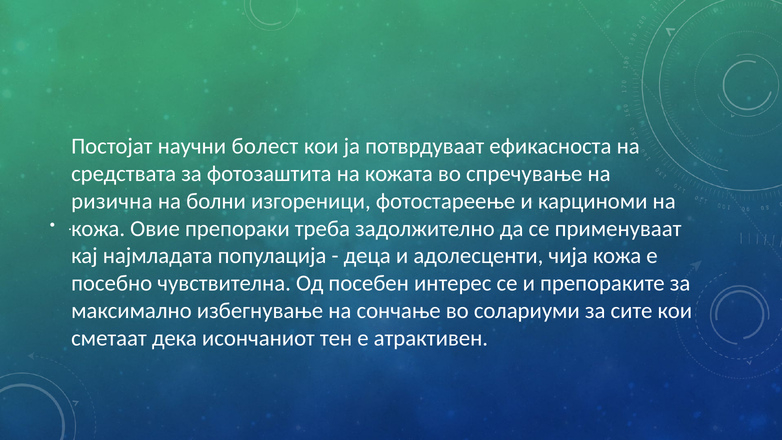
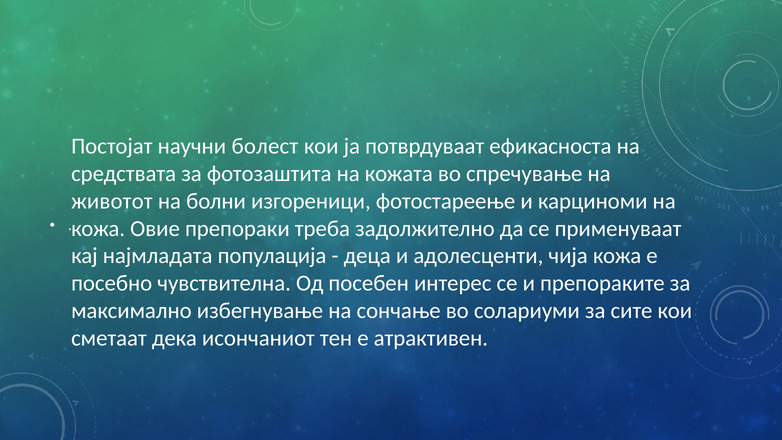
ризична: ризична -> животот (112, 201)
